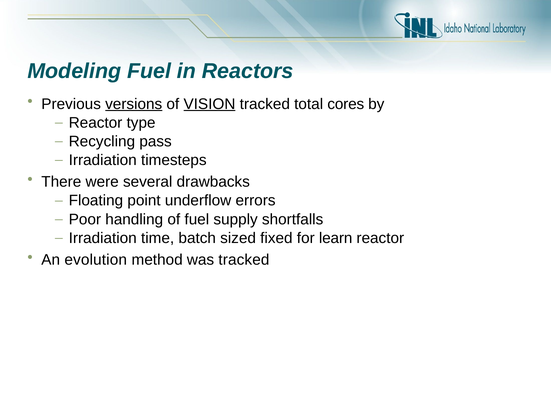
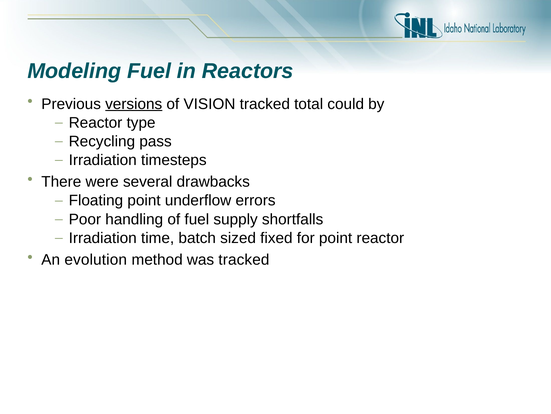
VISION underline: present -> none (209, 104)
cores: cores -> could (346, 104)
for learn: learn -> point (336, 238)
